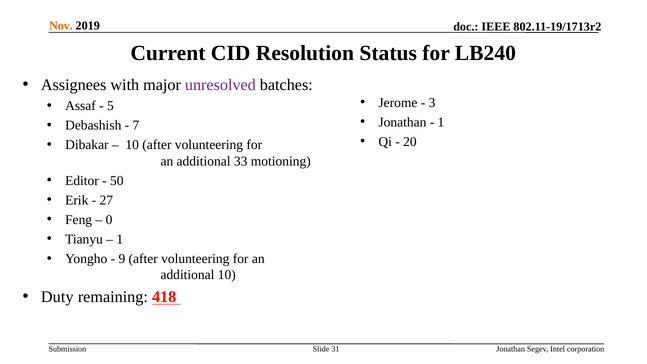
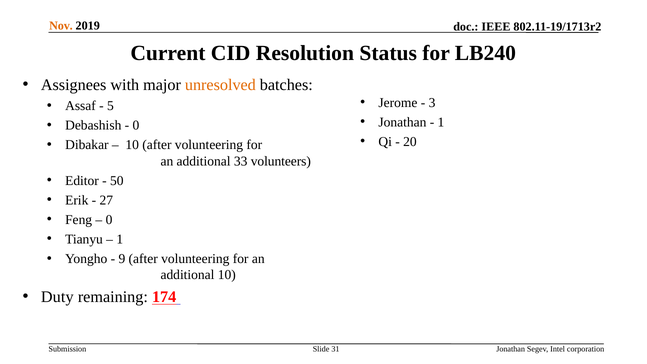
unresolved colour: purple -> orange (220, 85)
7: 7 -> 0 (136, 125)
motioning: motioning -> volunteers (281, 161)
418: 418 -> 174 (164, 297)
